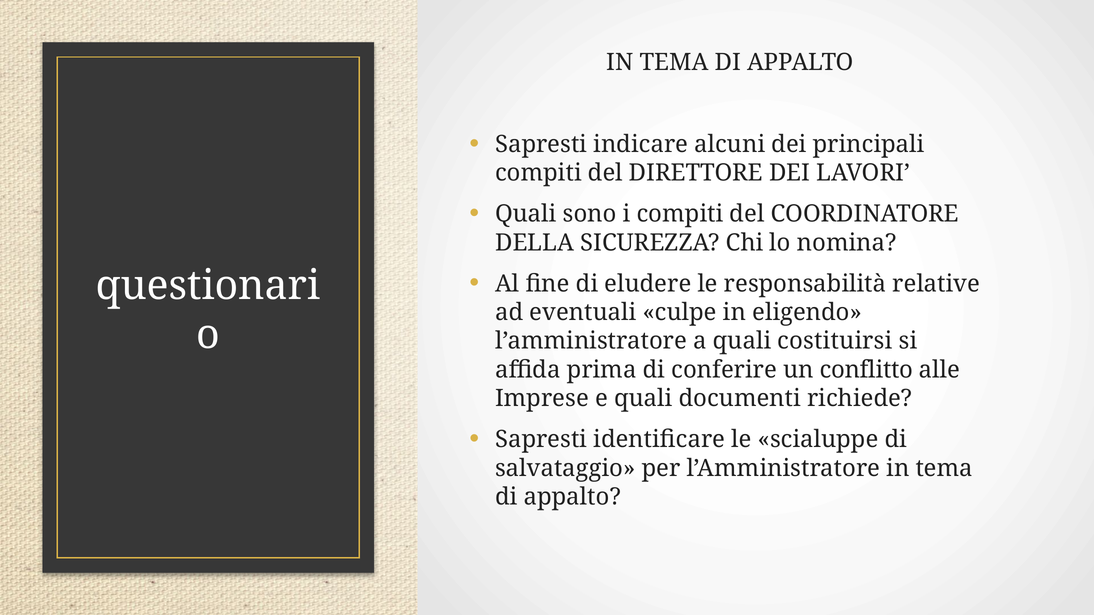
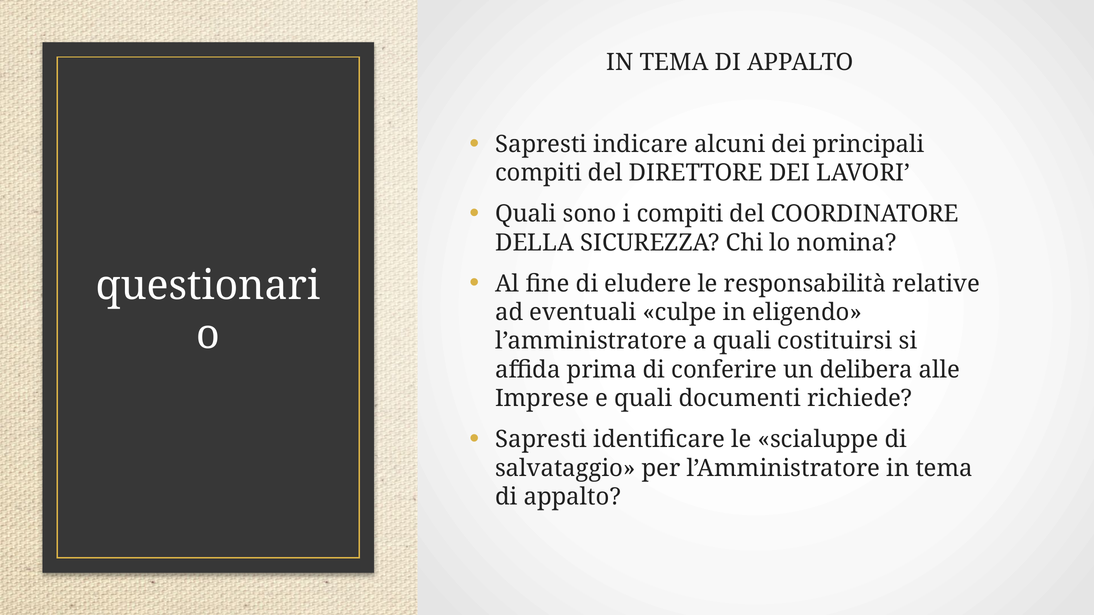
conflitto: conflitto -> delibera (866, 370)
